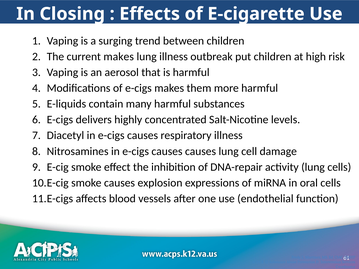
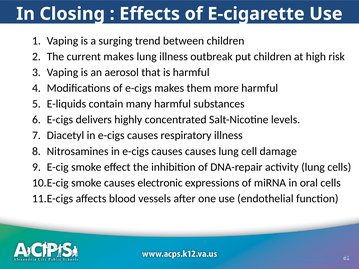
explosion: explosion -> electronic (160, 183)
